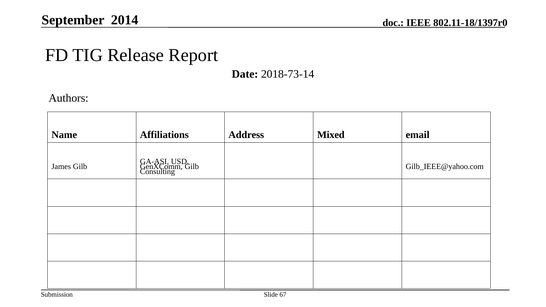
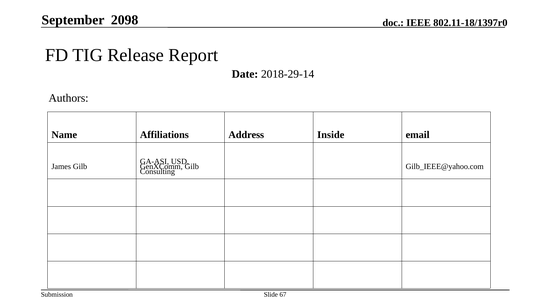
2014: 2014 -> 2098 (125, 20)
2018-73-14: 2018-73-14 -> 2018-29-14 (288, 74)
Mixed: Mixed -> Inside (331, 135)
